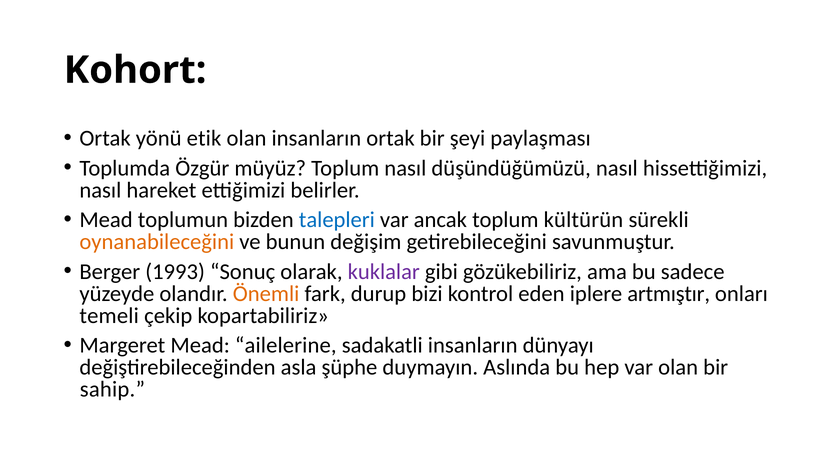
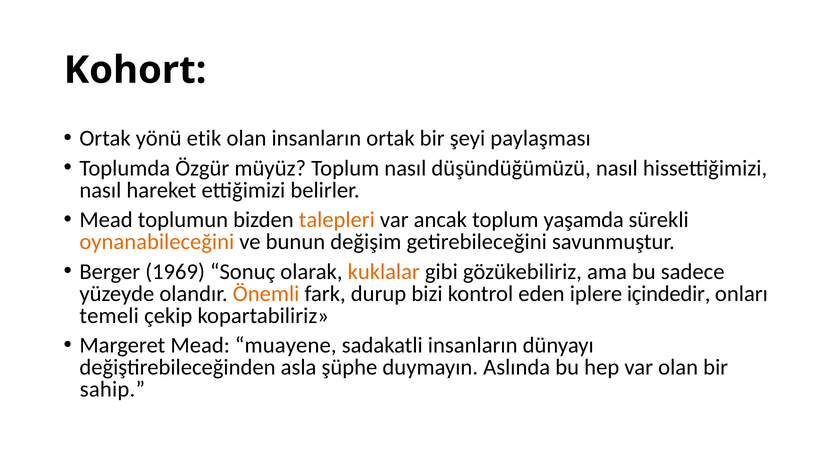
talepleri colour: blue -> orange (337, 220)
kültürün: kültürün -> yaşamda (584, 220)
1993: 1993 -> 1969 (175, 272)
kuklalar colour: purple -> orange (384, 272)
artmıştır: artmıştır -> içindedir (669, 294)
ailelerine: ailelerine -> muayene (286, 346)
